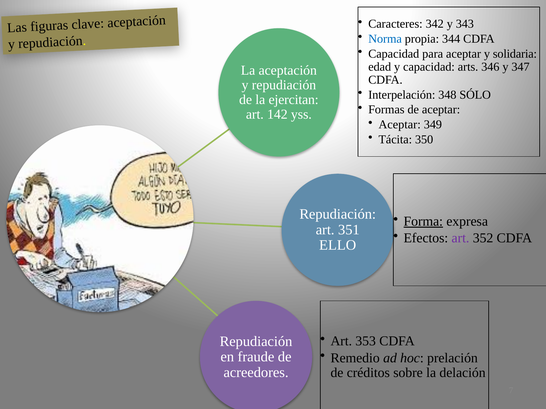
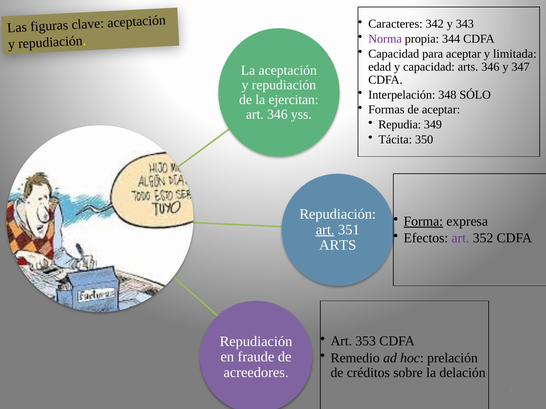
Norma colour: blue -> purple (385, 39)
solidaria: solidaria -> limitada (515, 54)
art 142: 142 -> 346 (277, 115)
Aceptar: Aceptar -> Repudia (400, 125)
art underline: none -> present (325, 230)
ELLO: ELLO -> ARTS (338, 246)
